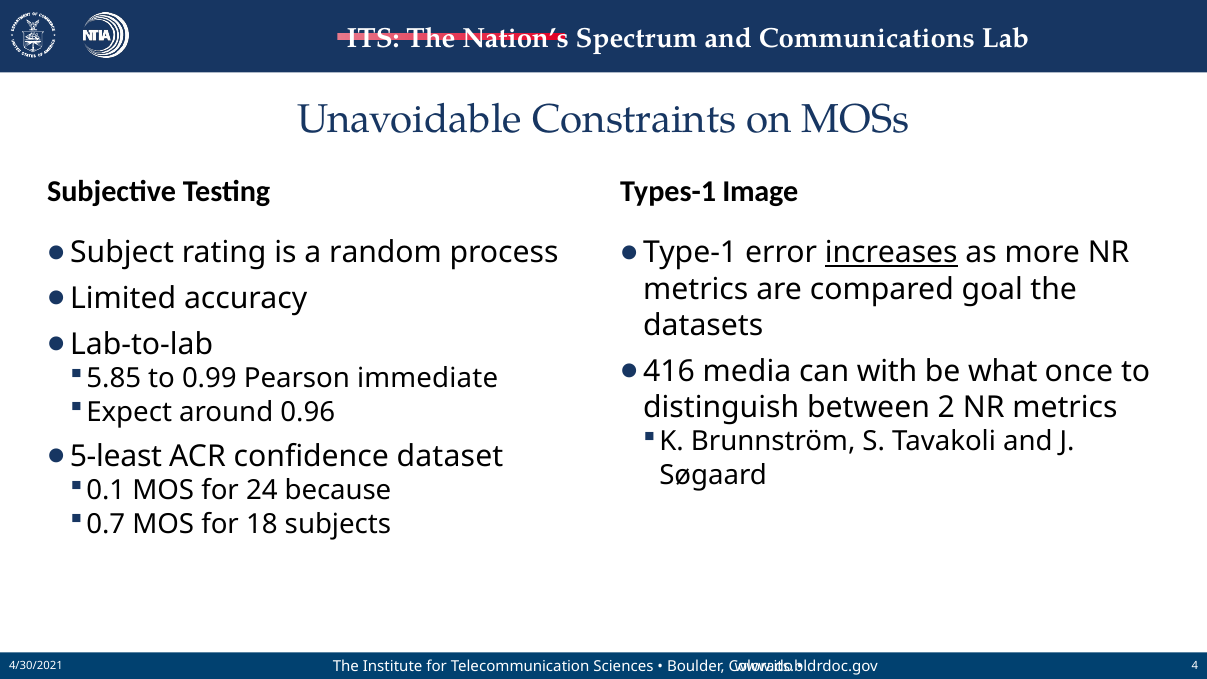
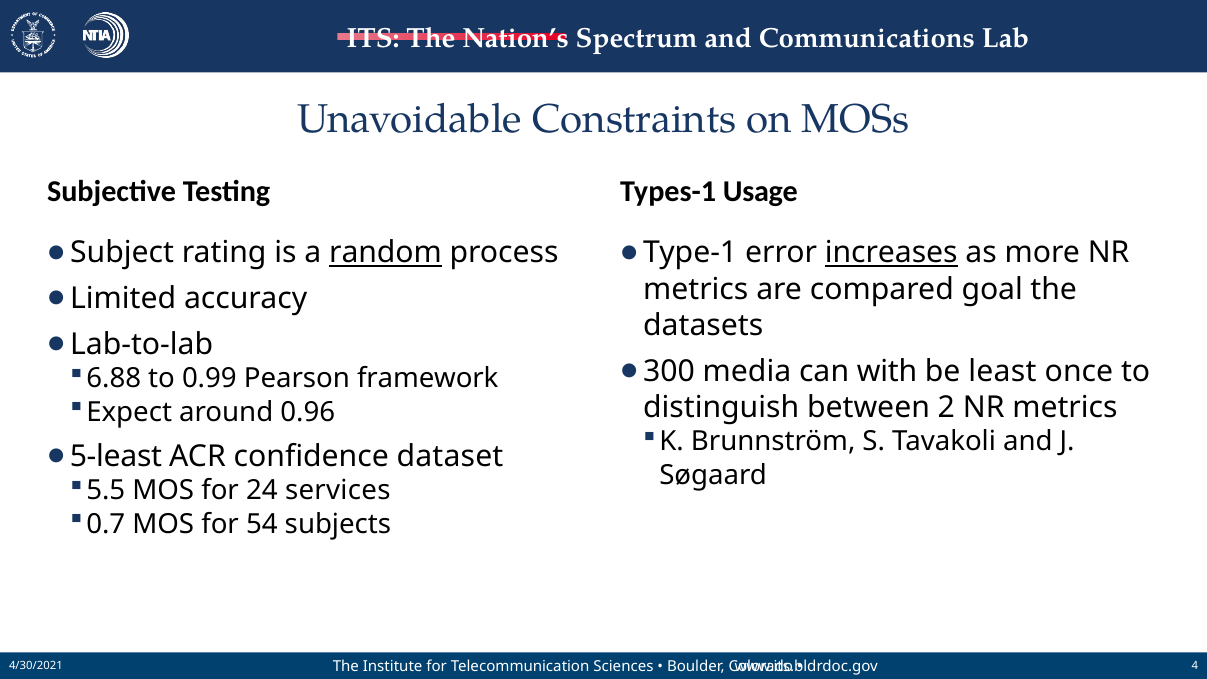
Image: Image -> Usage (760, 191)
random underline: none -> present (385, 253)
416: 416 -> 300 (669, 371)
what: what -> least (1002, 371)
5.85: 5.85 -> 6.88 (114, 379)
immediate: immediate -> framework (428, 379)
0.1: 0.1 -> 5.5 (106, 491)
because: because -> services (338, 491)
18: 18 -> 54 (262, 524)
